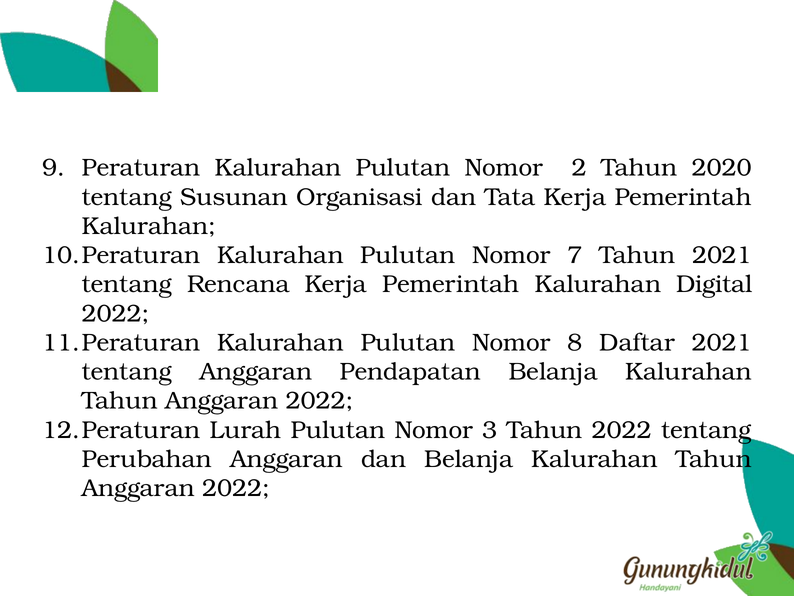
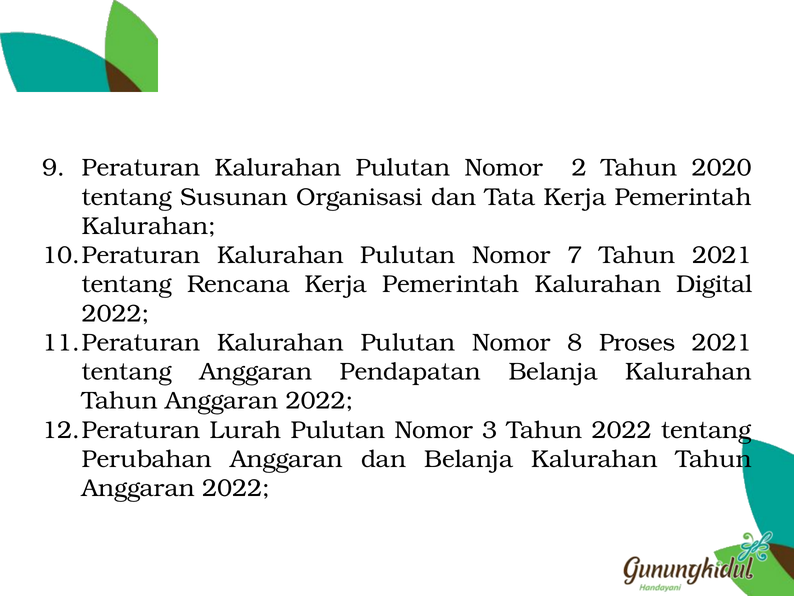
Daftar: Daftar -> Proses (637, 342)
